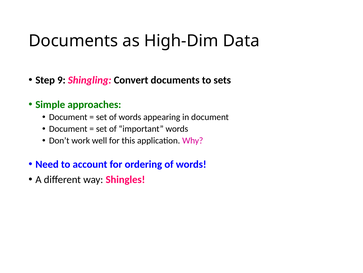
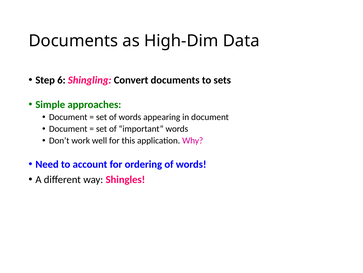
9: 9 -> 6 (61, 80)
